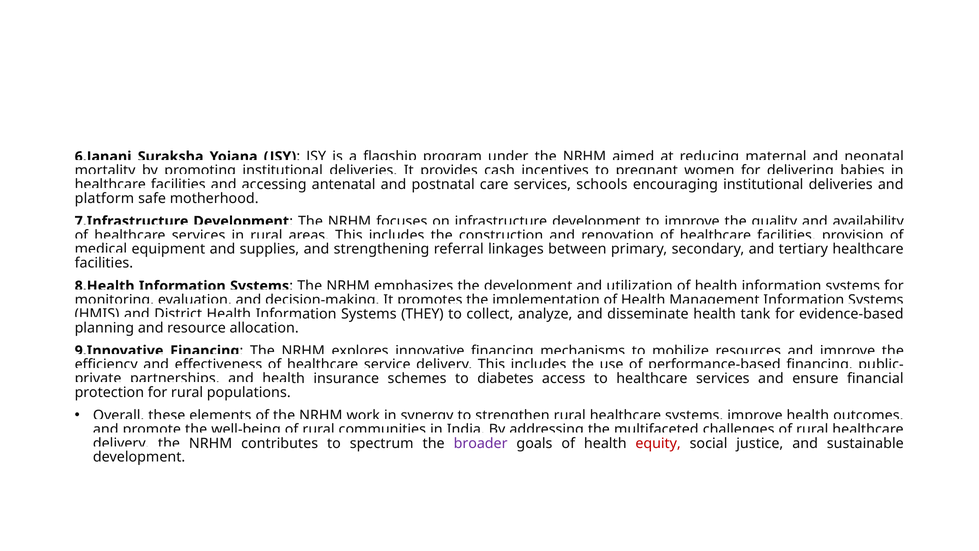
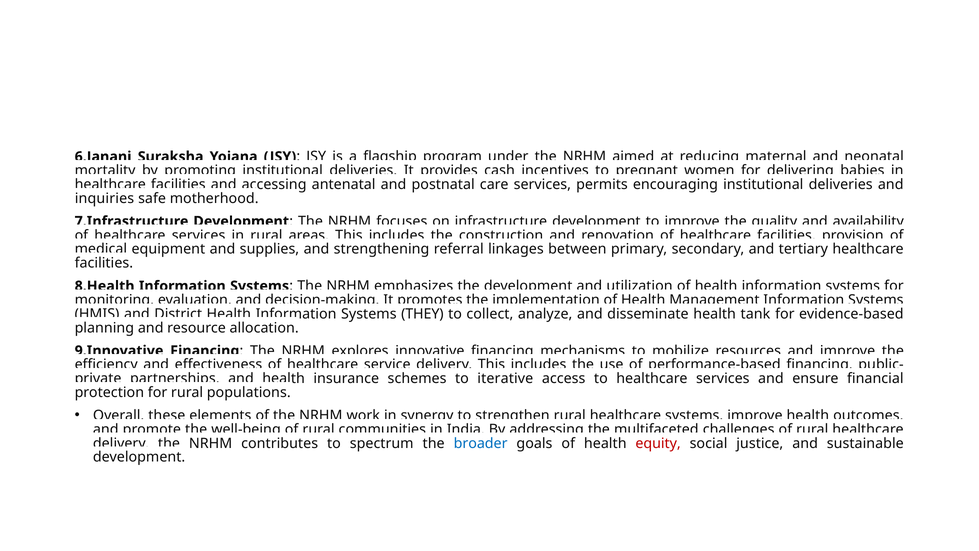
schools: schools -> permits (602, 184)
platform: platform -> inquiries (104, 198)
diabetes: diabetes -> iterative (505, 378)
broader colour: purple -> blue (481, 443)
